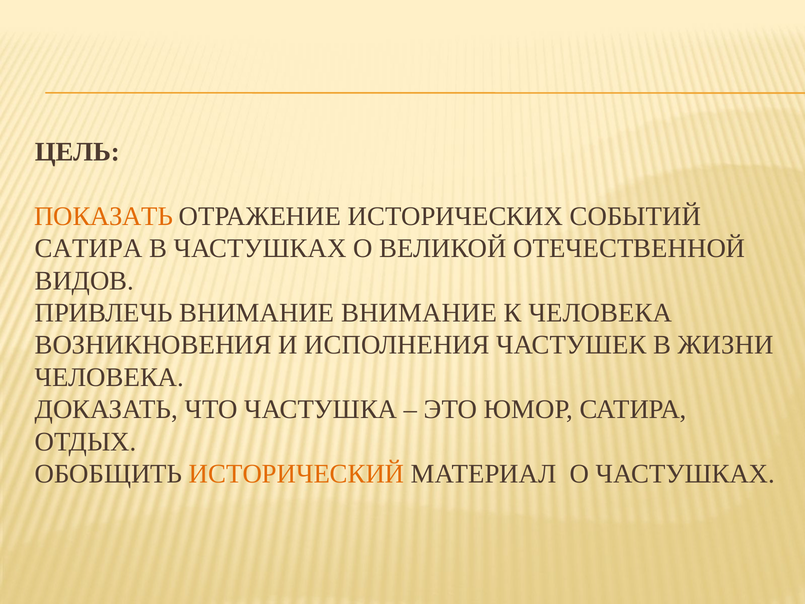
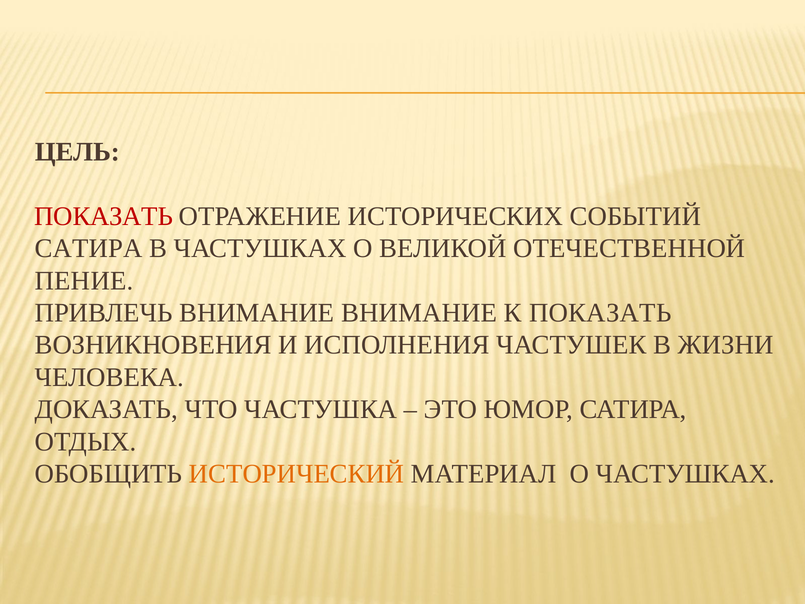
ПОКАЗАТЬ colour: orange -> red (104, 216)
ВИДОВ: ВИДОВ -> ПЕНИЕ (84, 281)
К ЧЕЛОВЕКА: ЧЕЛОВЕКА -> ПОКАЗАТЬ (600, 313)
